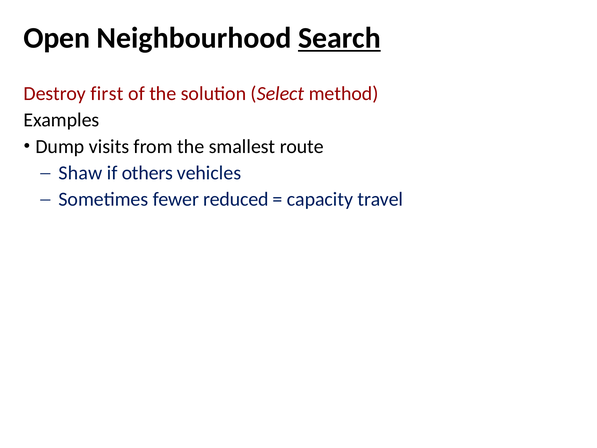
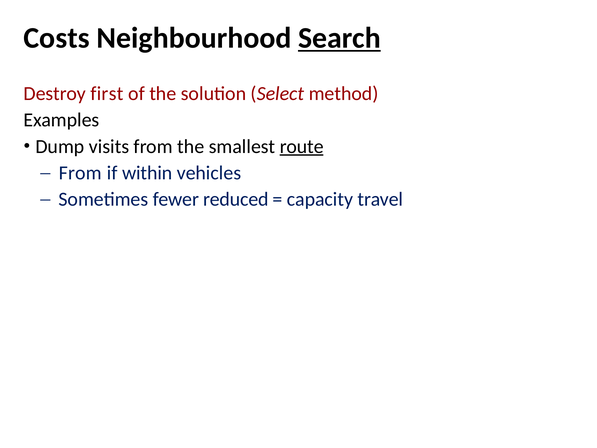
Open: Open -> Costs (57, 38)
route underline: none -> present (302, 146)
Shaw: Shaw -> From (80, 173)
others: others -> within (147, 173)
